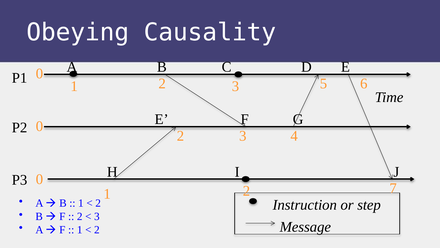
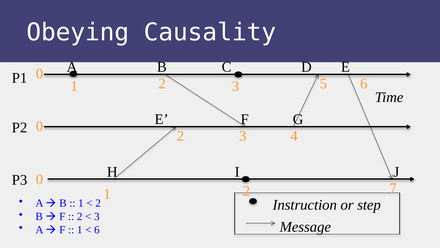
2: 2 -> 6 (97, 229)
